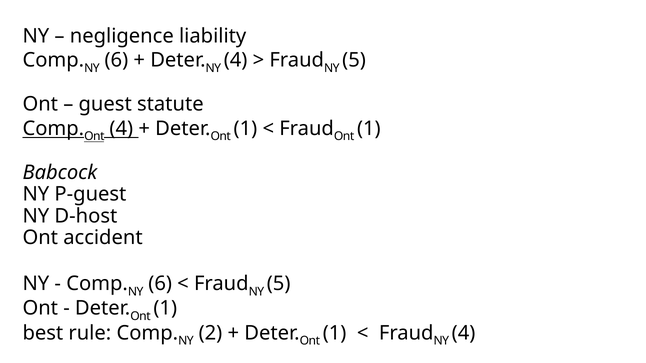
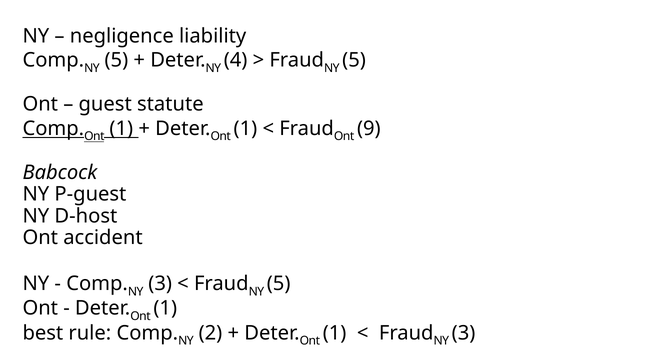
6: 6 -> 5 (116, 60)
4: 4 -> 1 (121, 129)
1: 1 -> 9 (369, 129)
6: 6 -> 3 (160, 284)
4: 4 -> 3 (464, 333)
